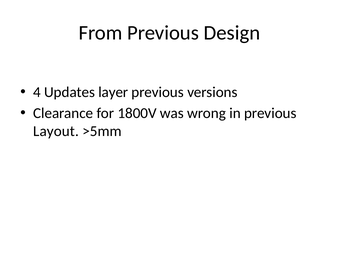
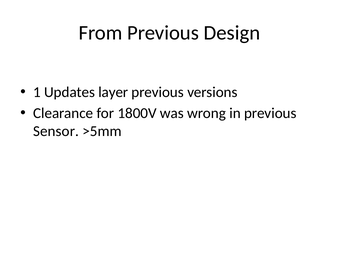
4: 4 -> 1 (37, 92)
Layout: Layout -> Sensor (56, 131)
